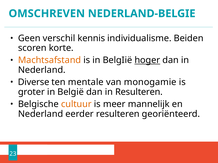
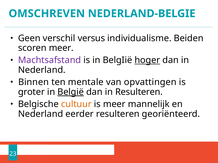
kennis: kennis -> versus (91, 38)
scoren korte: korte -> meer (61, 48)
Machtsafstand colour: orange -> purple (50, 60)
Diverse: Diverse -> Binnen (34, 82)
monogamie: monogamie -> opvattingen (150, 82)
België underline: none -> present (71, 92)
